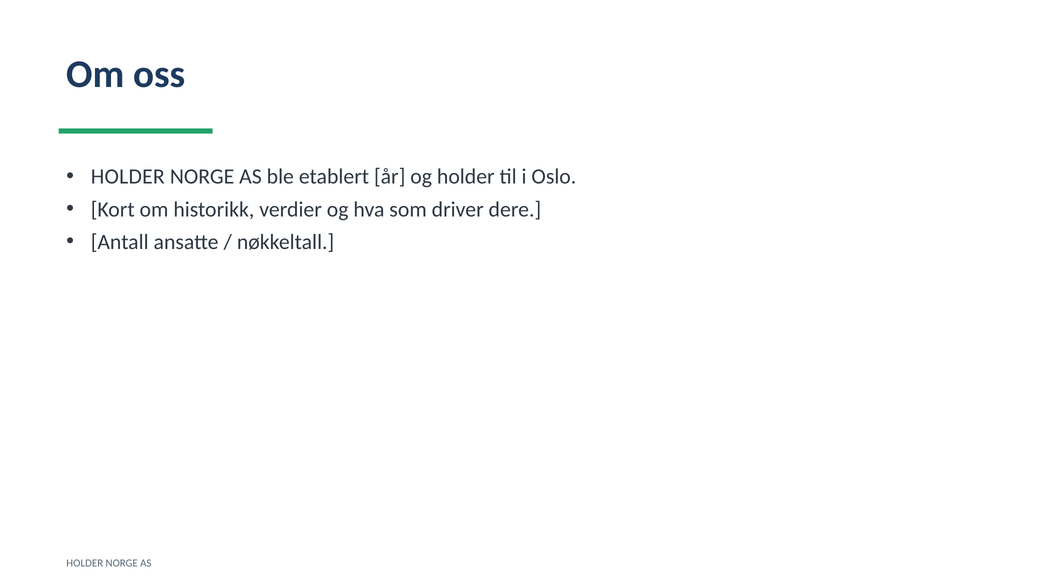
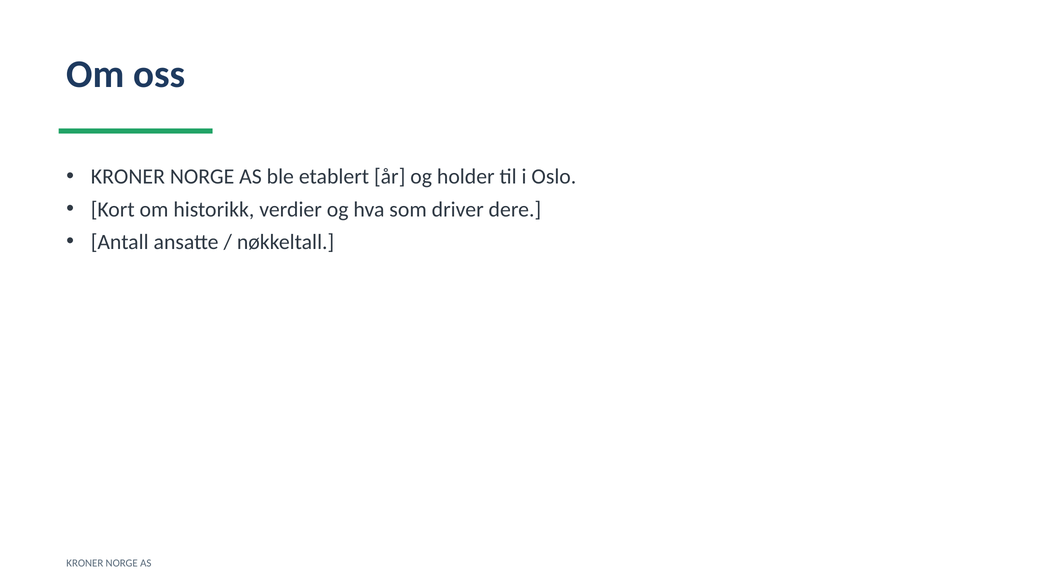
HOLDER: HOLDER -> KRONER (128, 177)
HOLDER: HOLDER -> KRONER (85, 563)
